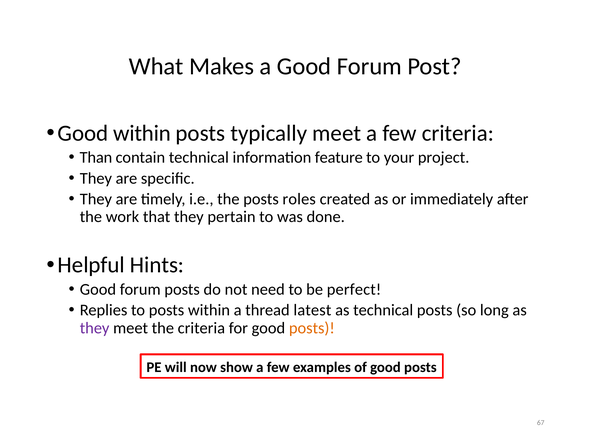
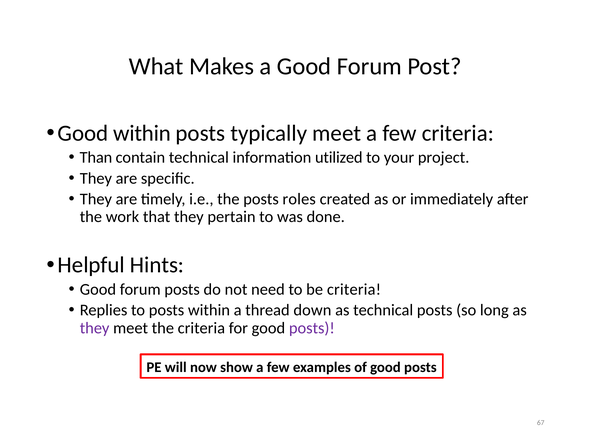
feature: feature -> utilized (339, 158)
be perfect: perfect -> criteria (354, 290)
latest: latest -> down (312, 310)
posts colour: orange -> purple (312, 328)
